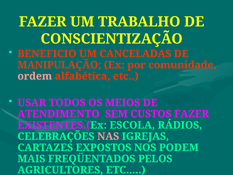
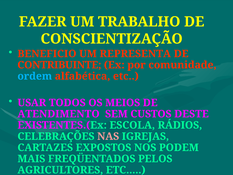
CANCELADAS: CANCELADAS -> REPRESENTA (135, 54)
MANIPULAÇÃO: MANIPULAÇÃO -> CONTRIBUINTE (59, 65)
ordem colour: pink -> light blue (35, 76)
CUSTOS FAZER: FAZER -> DESTE (191, 114)
